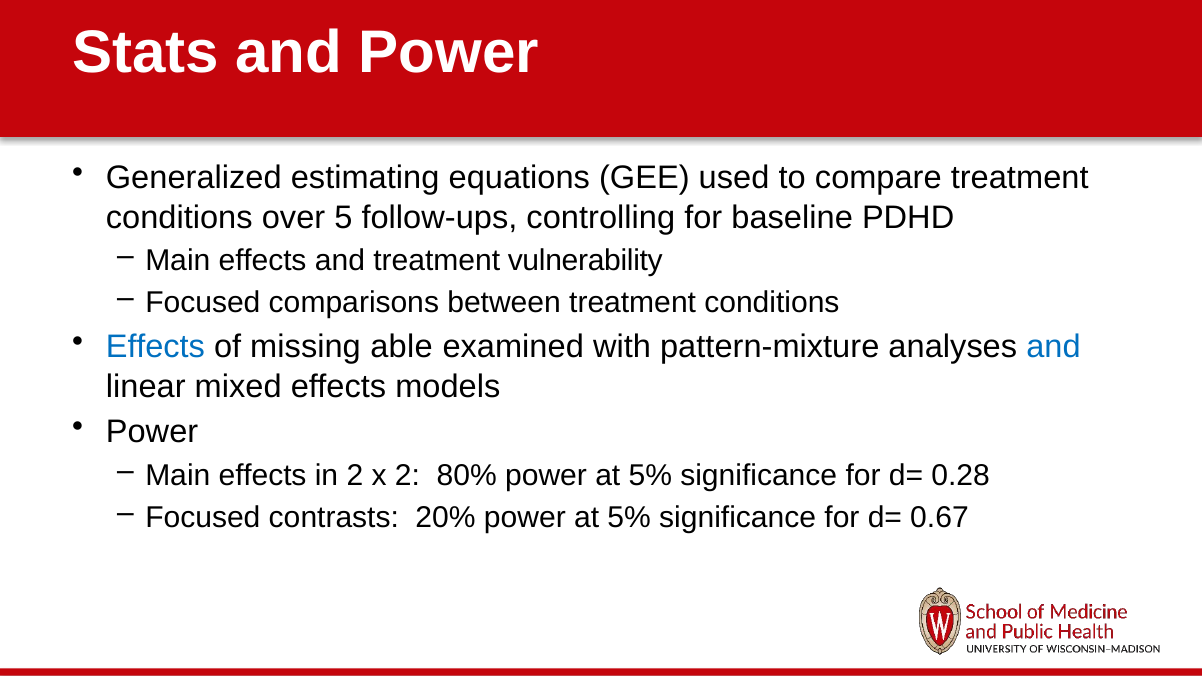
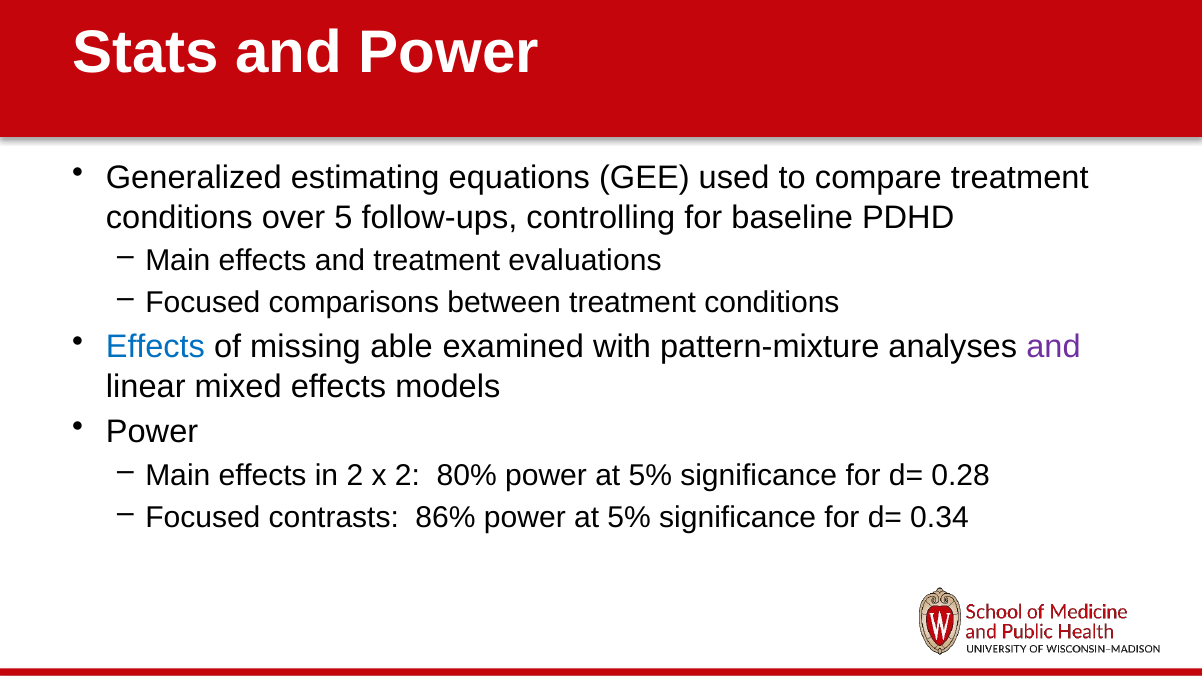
vulnerability: vulnerability -> evaluations (585, 261)
and colour: blue -> purple (1054, 347)
20%: 20% -> 86% (446, 518)
0.67: 0.67 -> 0.34 (939, 518)
